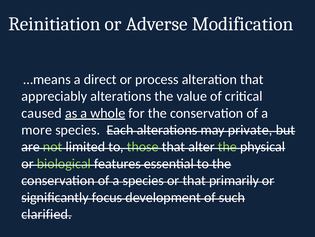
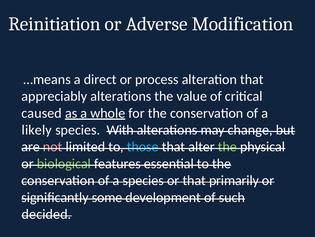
more: more -> likely (37, 130)
Each: Each -> With (120, 130)
private: private -> change (250, 130)
not colour: light green -> pink (53, 146)
those colour: light green -> light blue (143, 146)
focus: focus -> some (107, 197)
clarified: clarified -> decided (46, 214)
